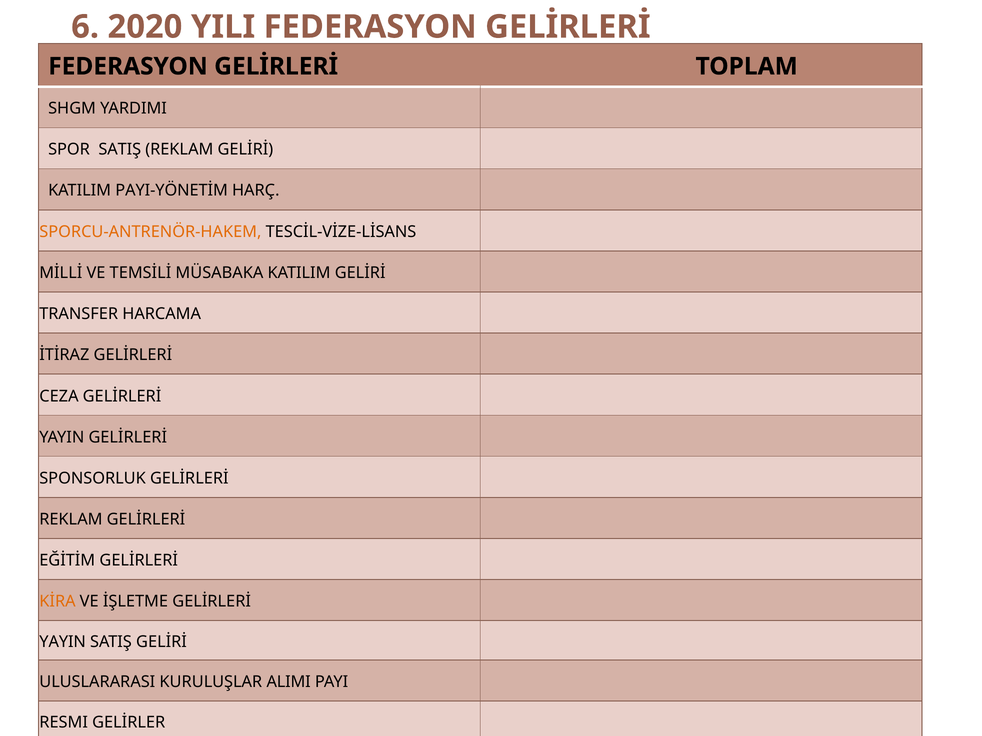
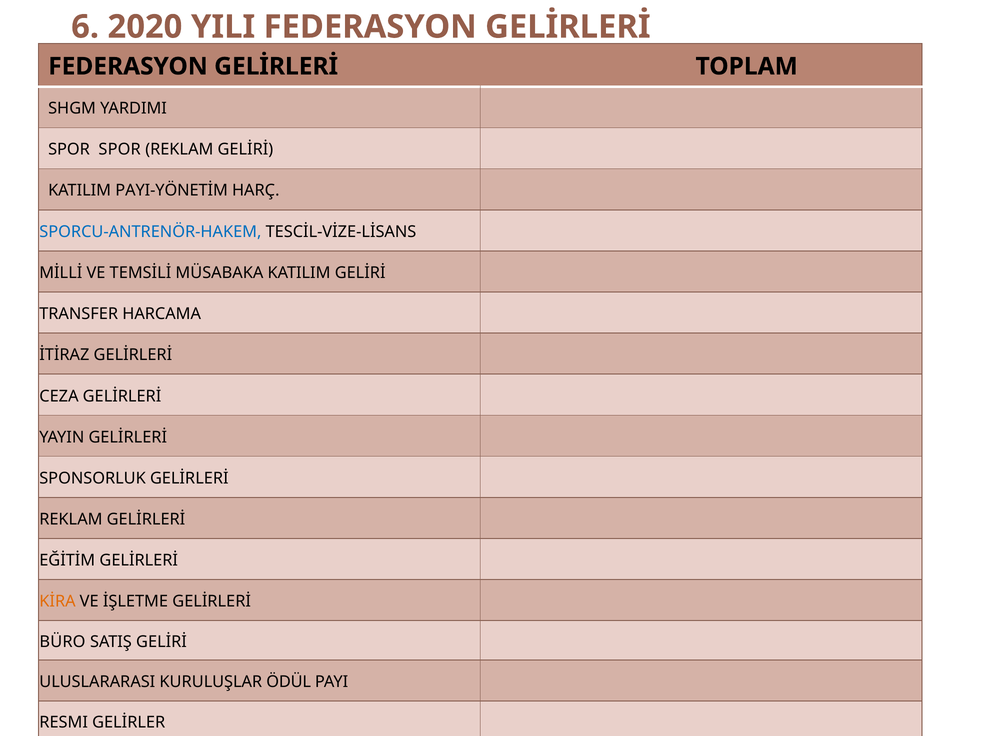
SPOR SATIŞ: SATIŞ -> SPOR (120, 149)
SPORCU-ANTRENÖR-HAKEM colour: orange -> blue (150, 232)
YAYIN: YAYIN -> BÜRO (63, 642)
ALIMI: ALIMI -> ÖDÜL (289, 682)
